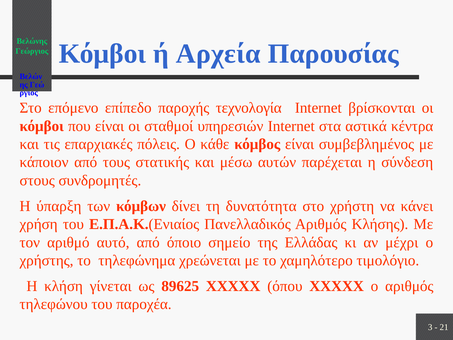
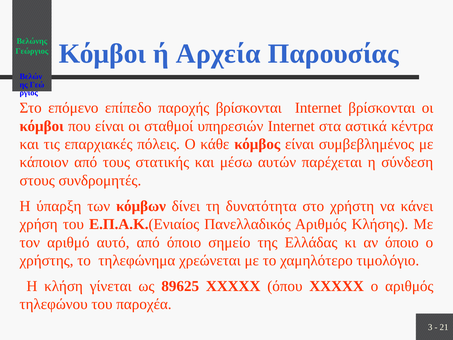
παροχής τεχνολογία: τεχνολογία -> βρίσκονται (249, 108)
αν μέχρι: μέχρι -> όποιο (402, 242)
